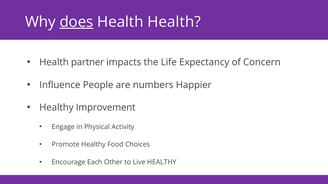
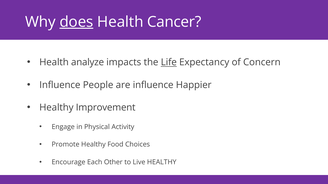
Health Health: Health -> Cancer (174, 22)
partner: partner -> analyze (88, 62)
Life underline: none -> present (169, 62)
are numbers: numbers -> influence (153, 85)
